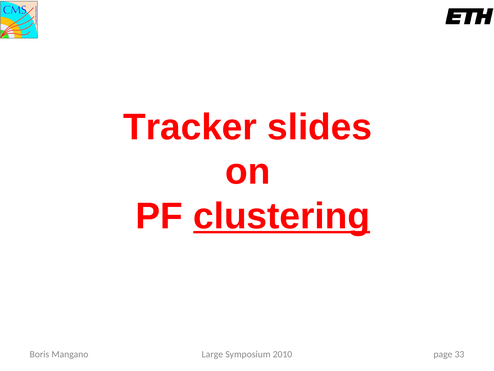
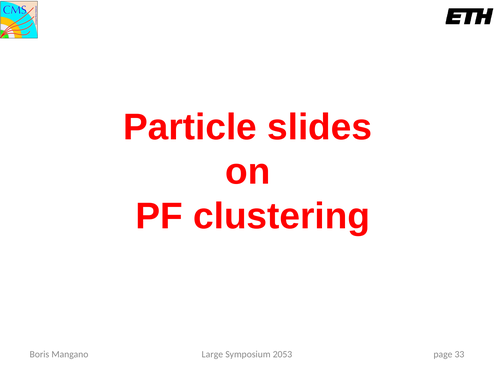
Tracker: Tracker -> Particle (190, 127)
clustering underline: present -> none (282, 216)
2010: 2010 -> 2053 (282, 354)
